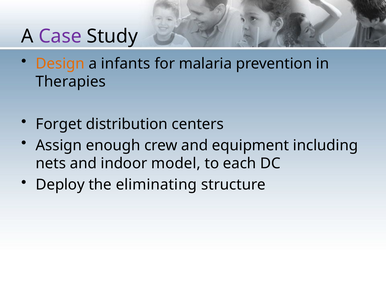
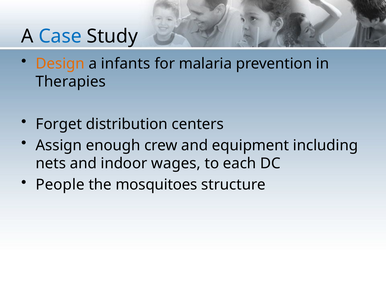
Case colour: purple -> blue (60, 36)
model: model -> wages (176, 163)
Deploy: Deploy -> People (60, 184)
eliminating: eliminating -> mosquitoes (156, 184)
